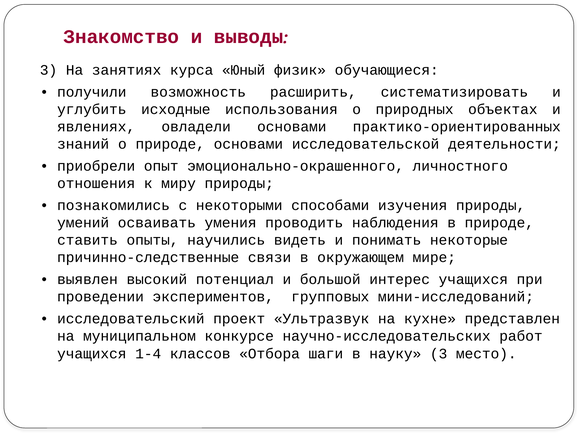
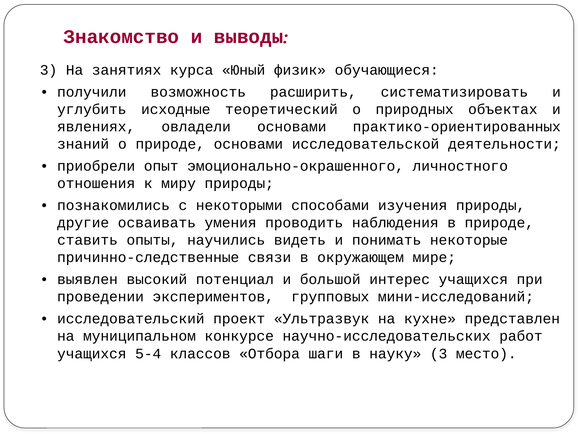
использования: использования -> теоретический (281, 109)
умений: умений -> другие (83, 223)
1-4: 1-4 -> 5-4 (148, 353)
